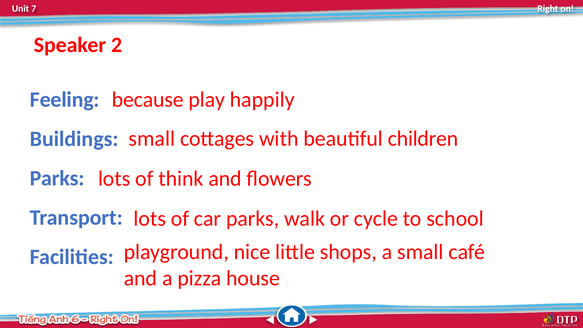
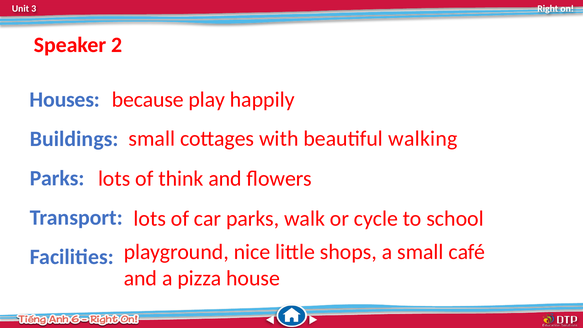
7: 7 -> 3 (34, 9)
Feeling: Feeling -> Houses (65, 100)
children: children -> walking (423, 139)
